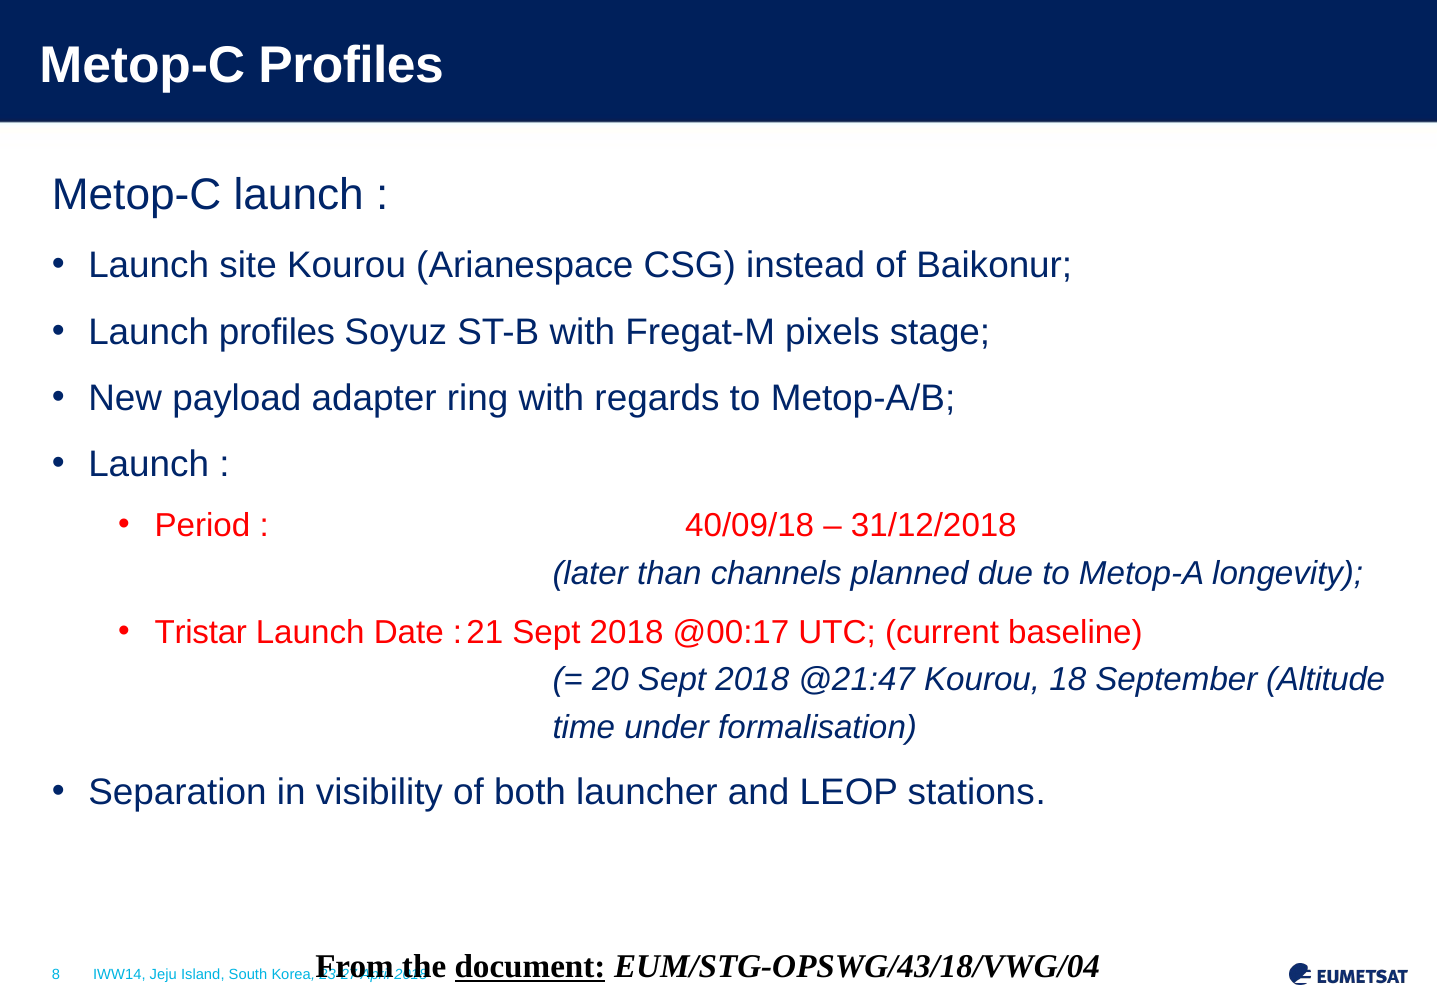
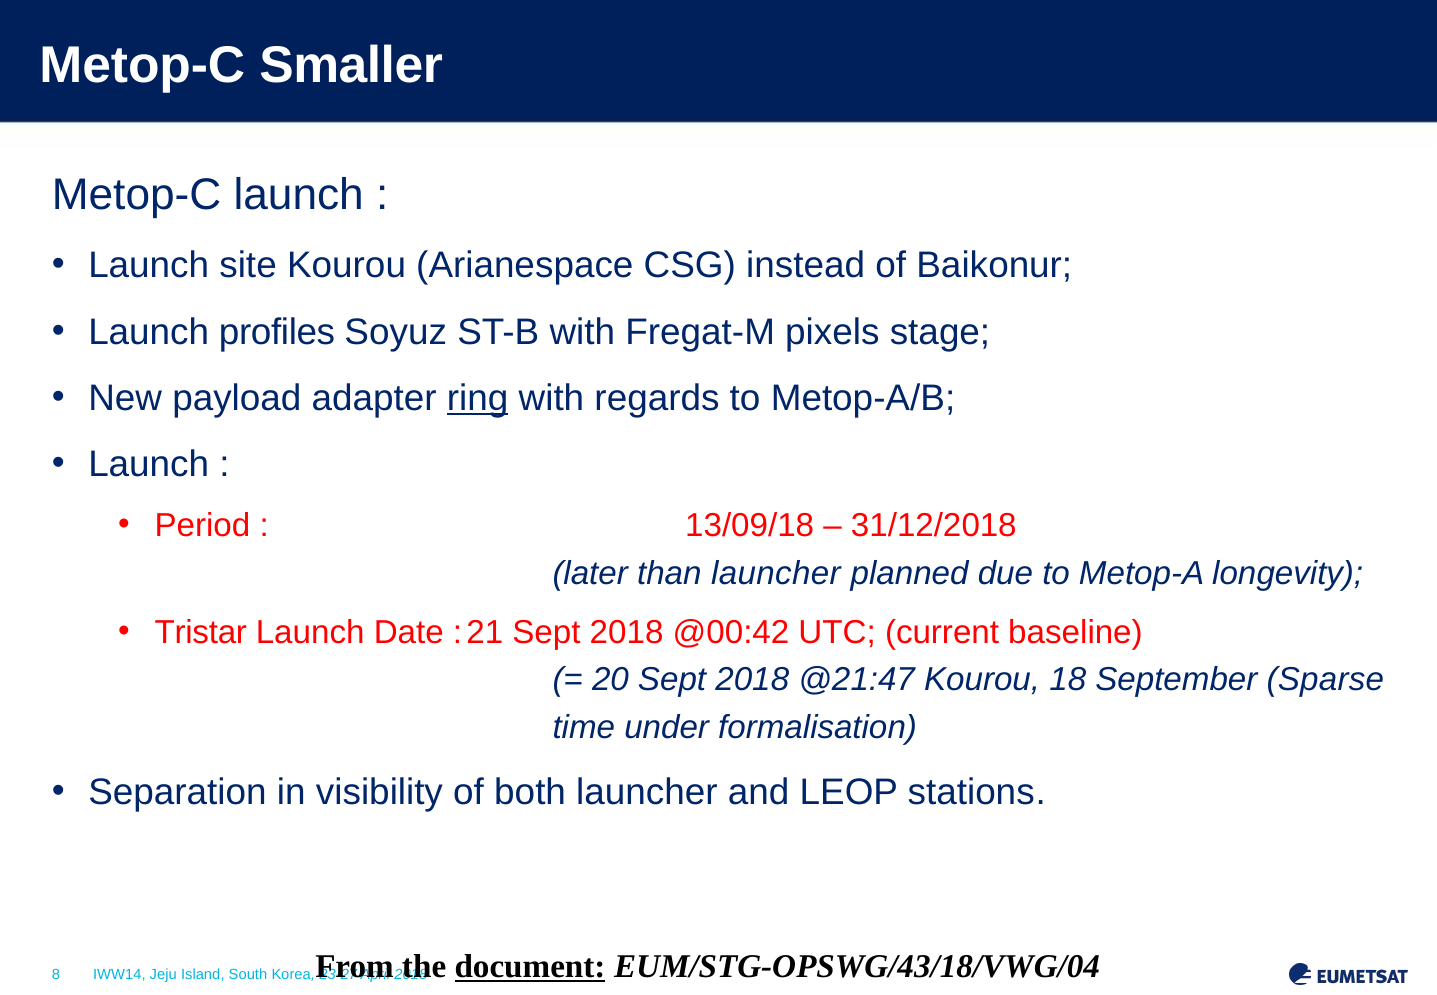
Metop-C Profiles: Profiles -> Smaller (351, 65)
ring underline: none -> present (478, 398)
40/09/18: 40/09/18 -> 13/09/18 (750, 525)
than channels: channels -> launcher (776, 573)
@00:17: @00:17 -> @00:42 (731, 632)
Altitude: Altitude -> Sparse (1325, 680)
